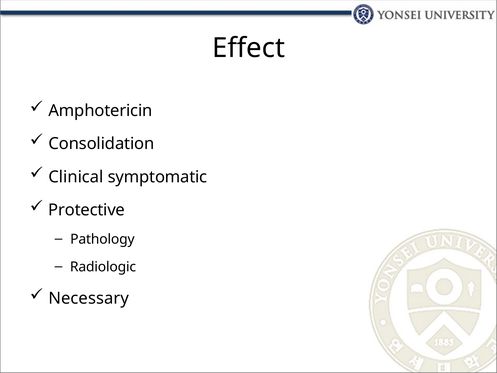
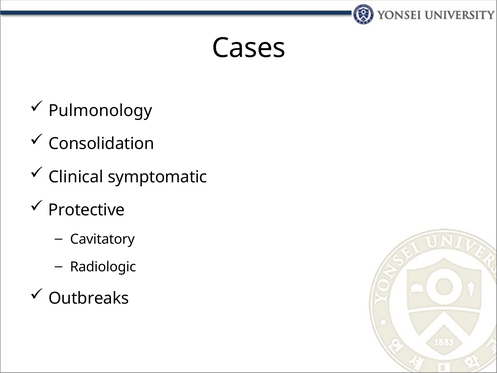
Effect: Effect -> Cases (249, 48)
Amphotericin: Amphotericin -> Pulmonology (100, 111)
Pathology: Pathology -> Cavitatory (102, 239)
Necessary: Necessary -> Outbreaks (89, 298)
